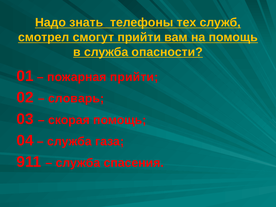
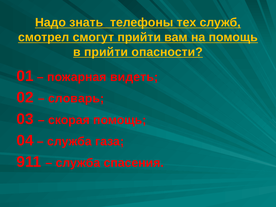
в служба: служба -> прийти (106, 52)
пожарная прийти: прийти -> видеть (134, 77)
